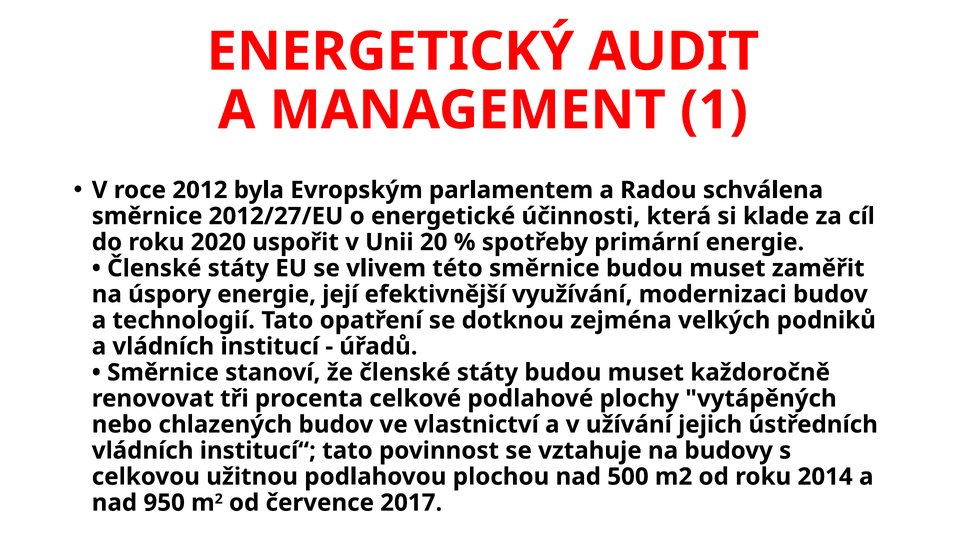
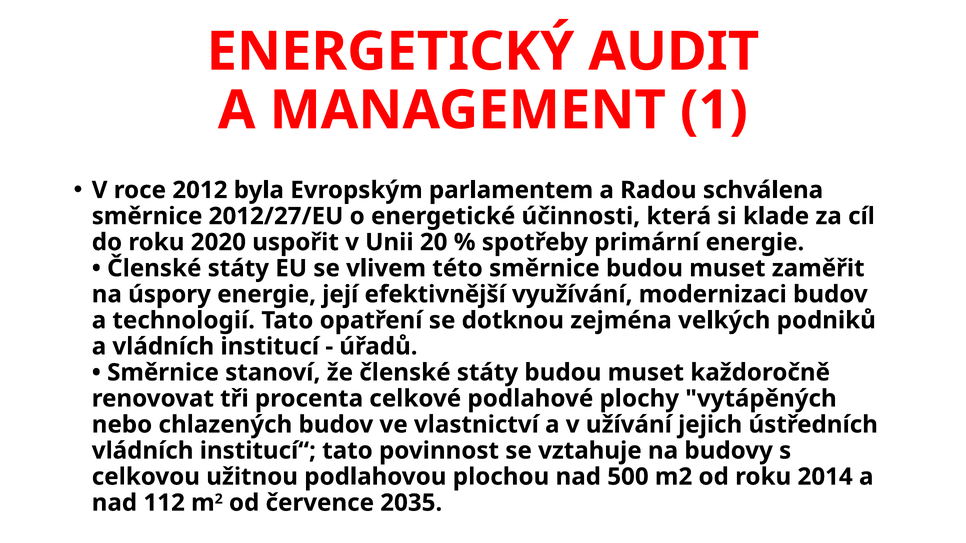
950: 950 -> 112 (164, 503)
2017: 2017 -> 2035 (411, 503)
